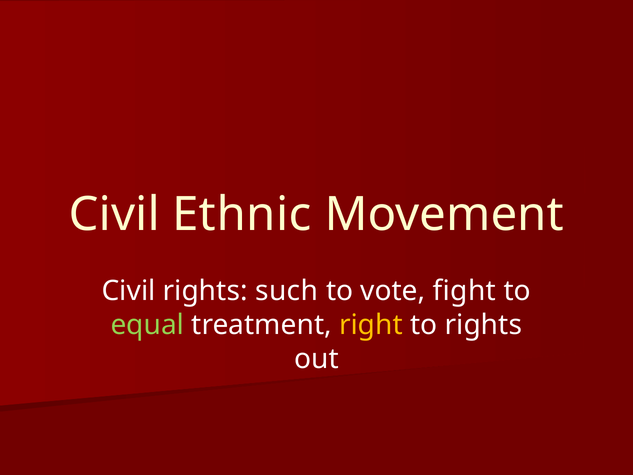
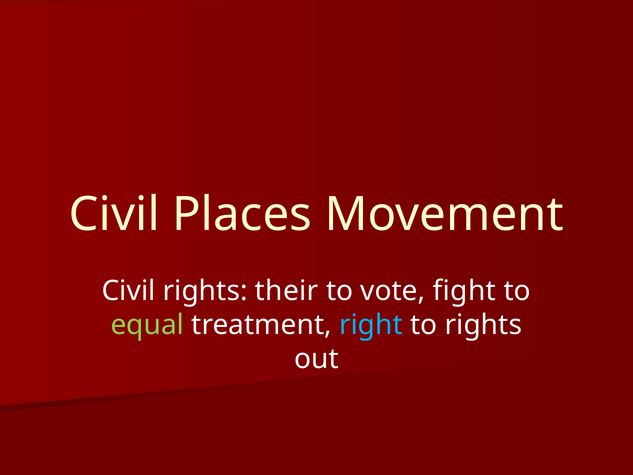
Ethnic: Ethnic -> Places (242, 214)
such: such -> their (287, 291)
right colour: yellow -> light blue (371, 325)
